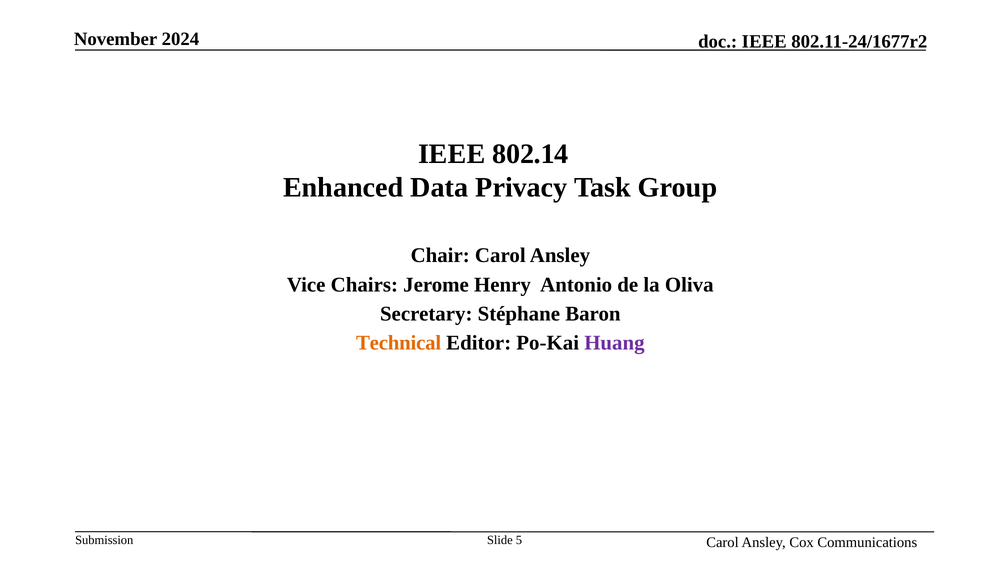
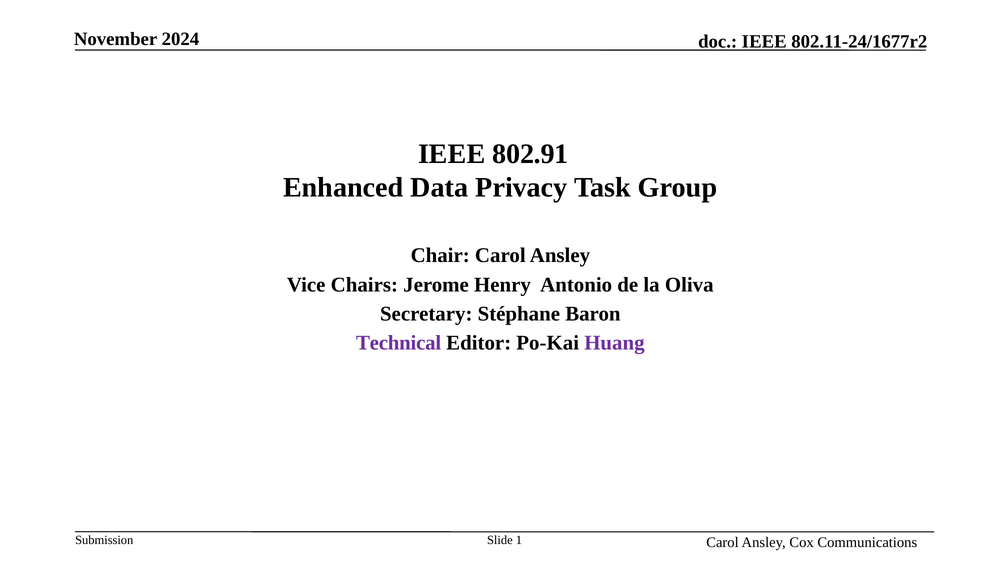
802.14: 802.14 -> 802.91 (530, 154)
Technical colour: orange -> purple (399, 343)
5: 5 -> 1 (519, 540)
